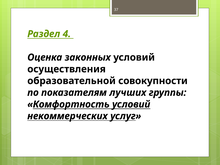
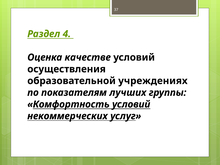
законных: законных -> качестве (88, 57)
совокупности: совокупности -> учреждениях (153, 81)
